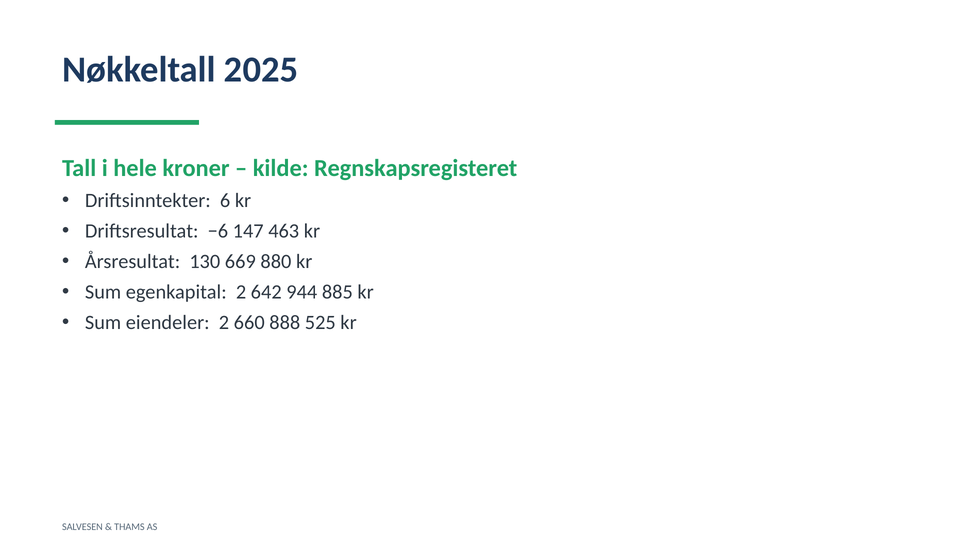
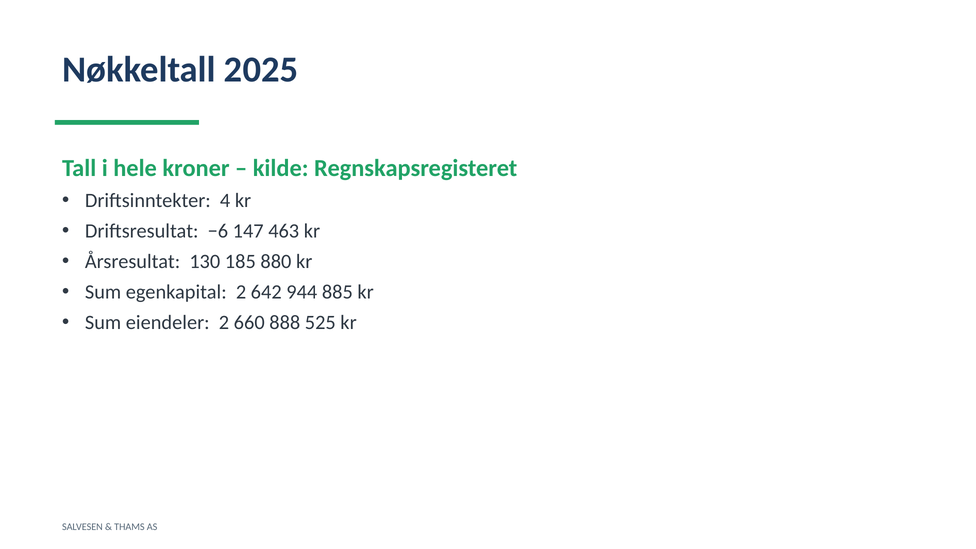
6: 6 -> 4 (225, 201)
669: 669 -> 185 (240, 262)
